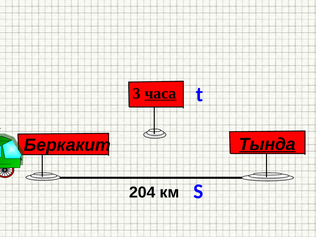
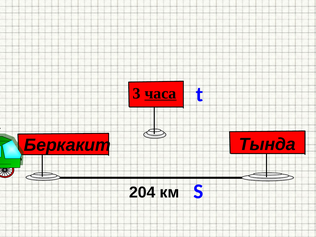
Тында underline: present -> none (267, 144)
